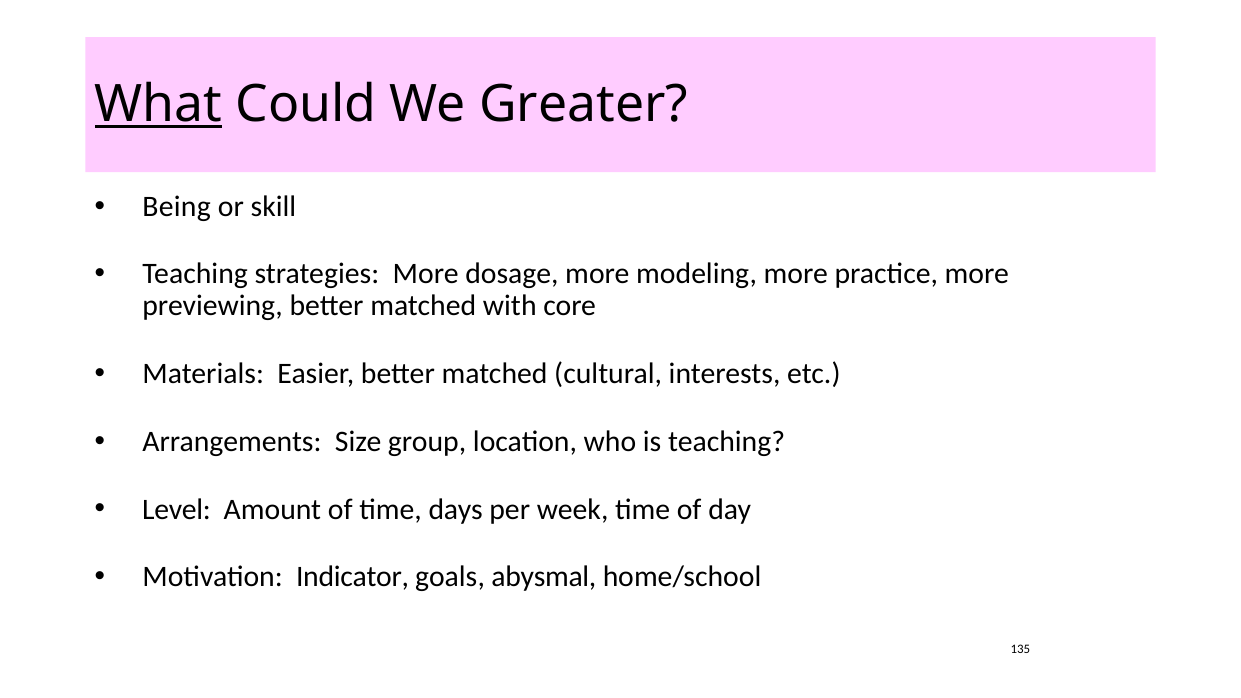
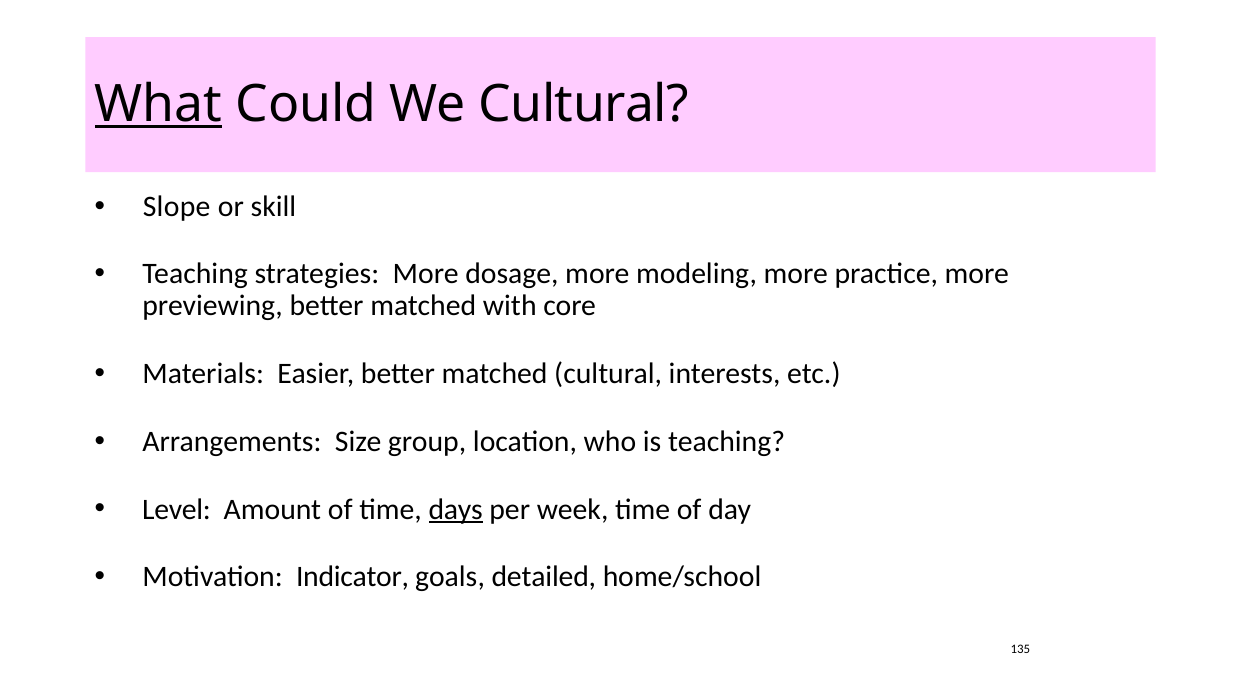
We Greater: Greater -> Cultural (584, 104)
Being: Being -> Slope (177, 206)
days underline: none -> present (456, 509)
abysmal: abysmal -> detailed (544, 577)
